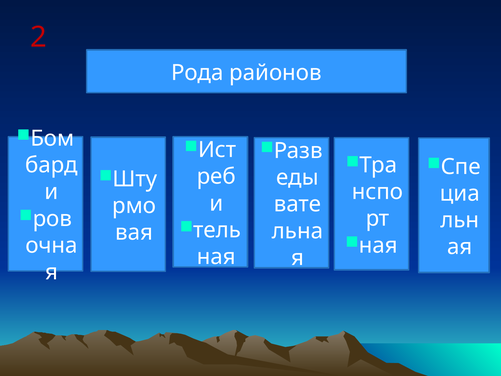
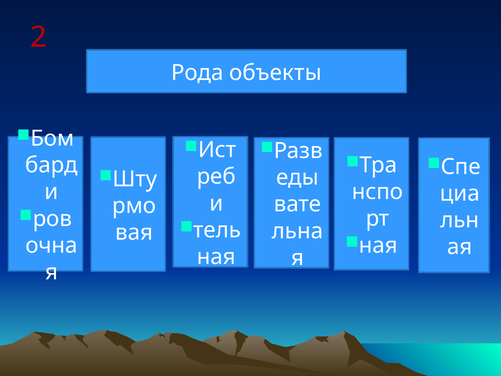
районов: районов -> объекты (275, 73)
